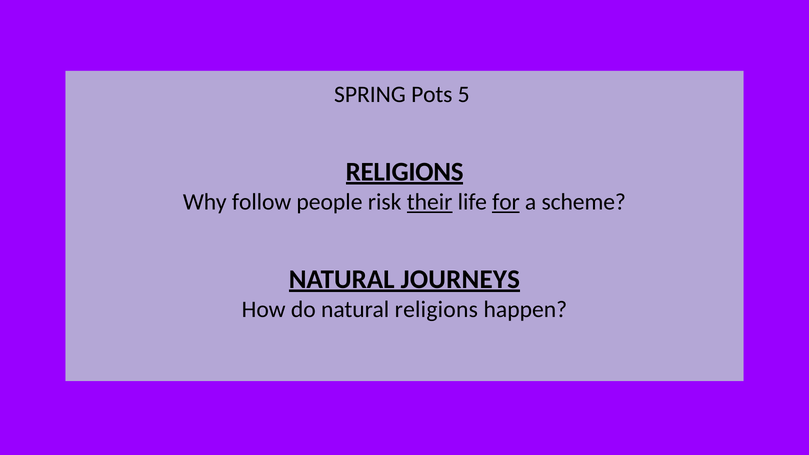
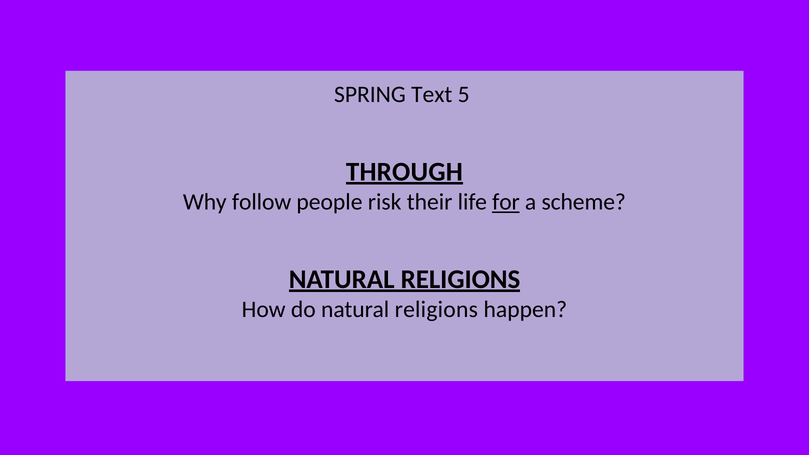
Pots: Pots -> Text (432, 95)
RELIGIONS: RELIGIONS -> THROUGH (404, 172)
their underline: present -> none (430, 202)
JOURNEYS: JOURNEYS -> RELIGIONS (460, 279)
